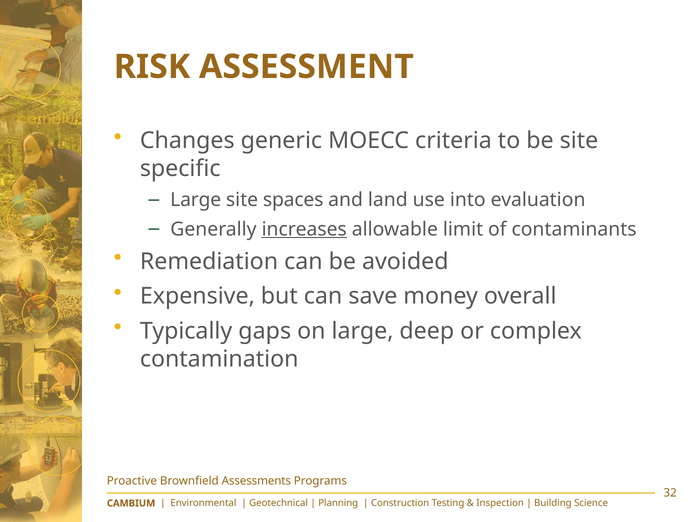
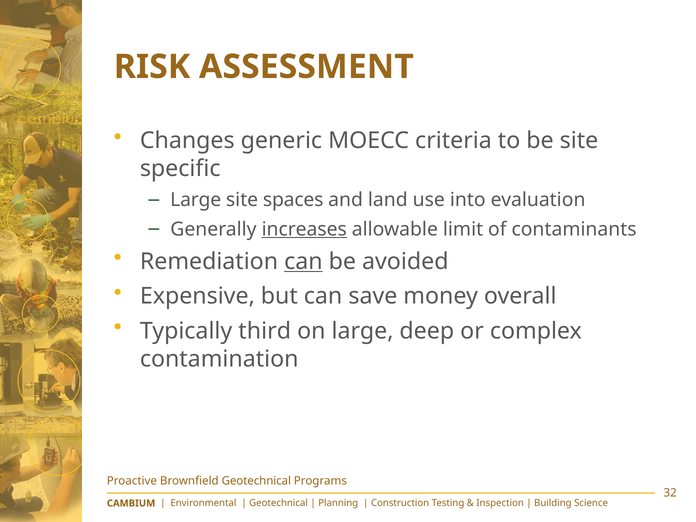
can underline: none -> present (303, 262)
gaps: gaps -> third (265, 331)
Brownfield Assessments: Assessments -> Geotechnical (256, 481)
